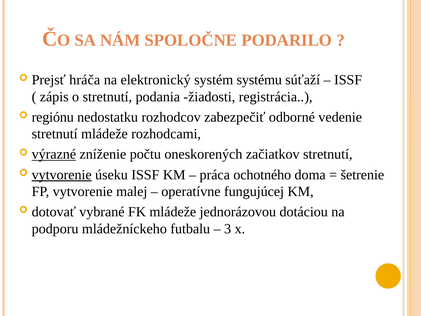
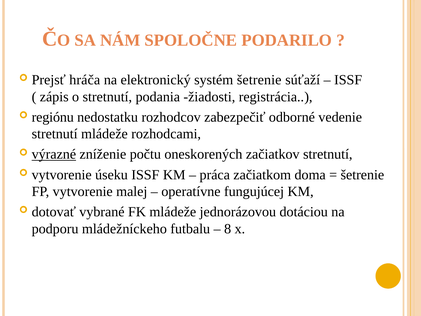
systém systému: systému -> šetrenie (259, 80)
vytvorenie underline: present -> none (62, 175)
ochotného: ochotného -> začiatkom (262, 175)
3: 3 -> 8 (228, 229)
